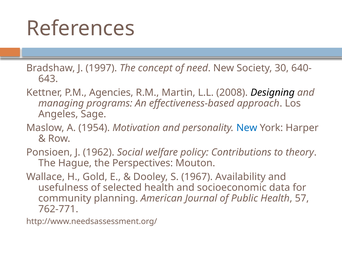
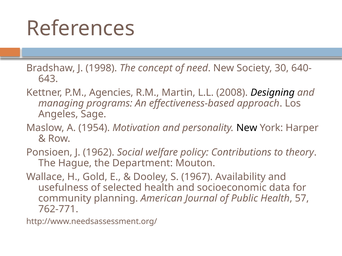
1997: 1997 -> 1998 (101, 68)
New colour: blue -> black (247, 128)
Perspectives: Perspectives -> Department (143, 163)
